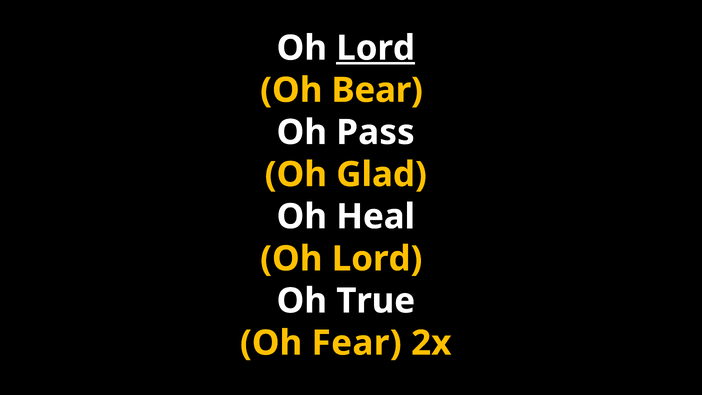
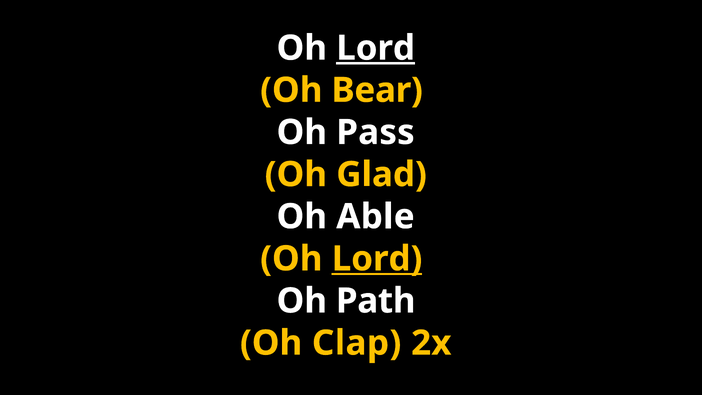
Heal: Heal -> Able (375, 217)
Lord underline: none -> present (377, 259)
True: True -> Path (376, 301)
Fear: Fear -> Clap (357, 343)
